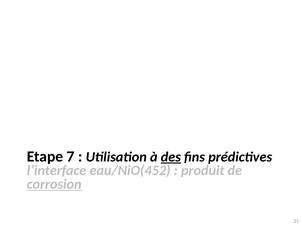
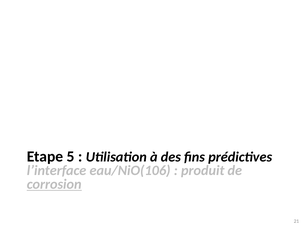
7: 7 -> 5 (71, 157)
des underline: present -> none (171, 157)
eau/NiO(452: eau/NiO(452 -> eau/NiO(106 (130, 171)
